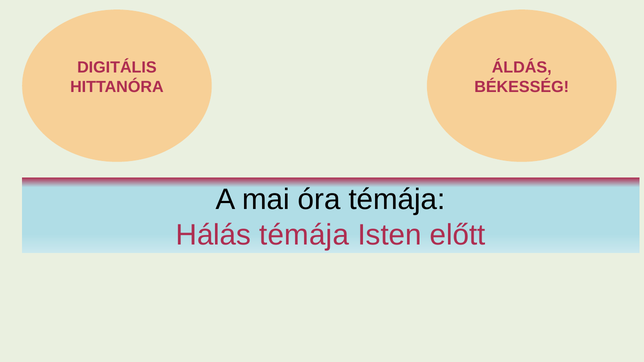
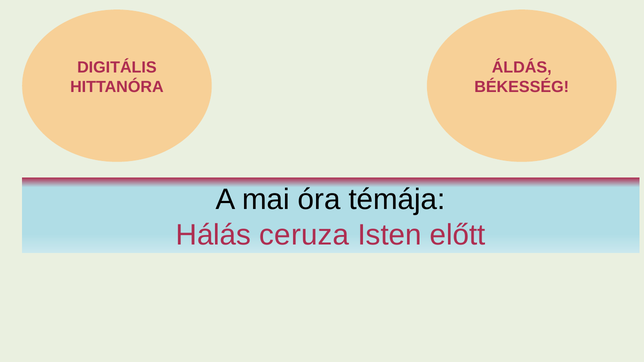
Hálás témája: témája -> ceruza (304, 235)
